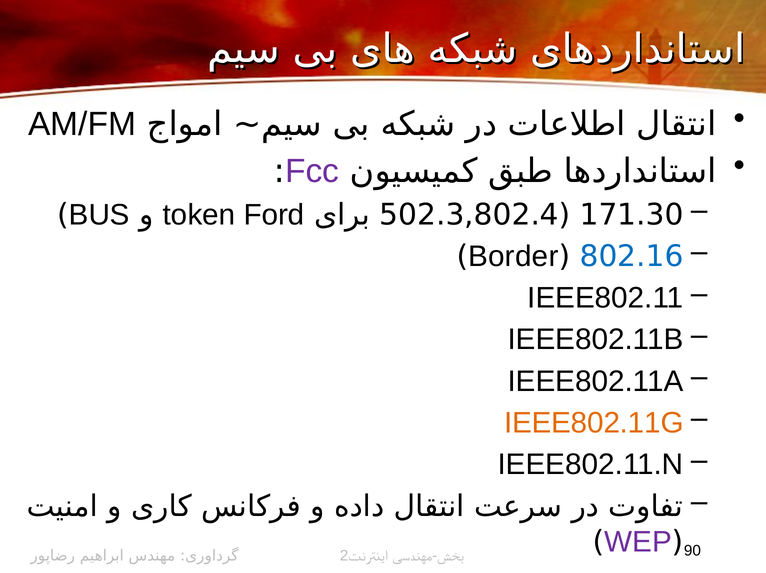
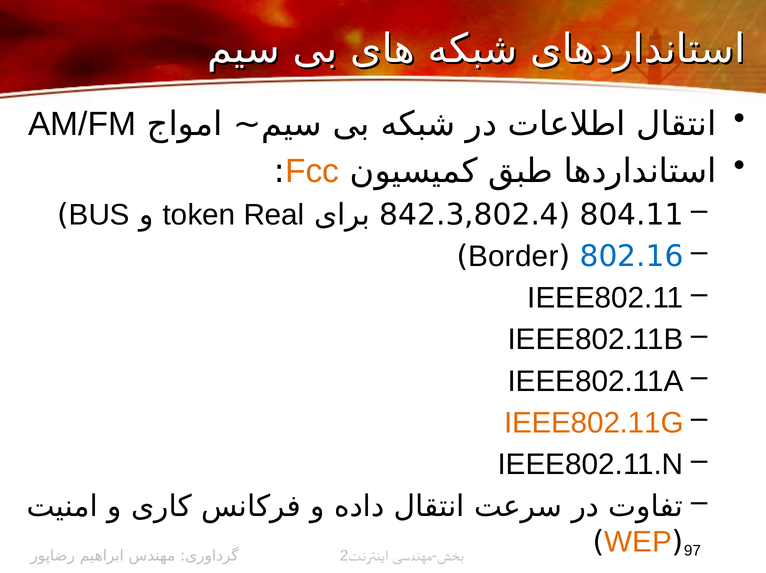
Fcc colour: purple -> orange (312, 171)
Ford: Ford -> Real (274, 215)
502.3,802.4: 502.3,802.4 -> 842.3,802.4 (469, 215)
171.30: 171.30 -> 804.11 (632, 215)
WEP colour: purple -> orange (638, 542)
90: 90 -> 97 (692, 550)
